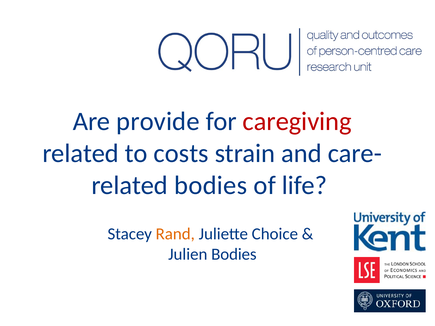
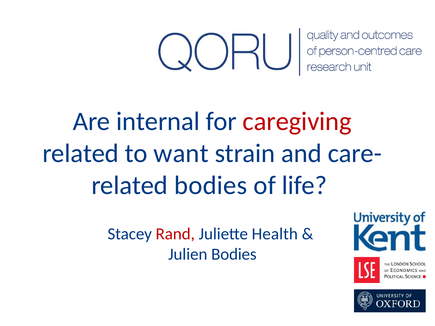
provide: provide -> internal (158, 122)
costs: costs -> want (181, 154)
Rand colour: orange -> red (175, 234)
Choice: Choice -> Health (275, 234)
